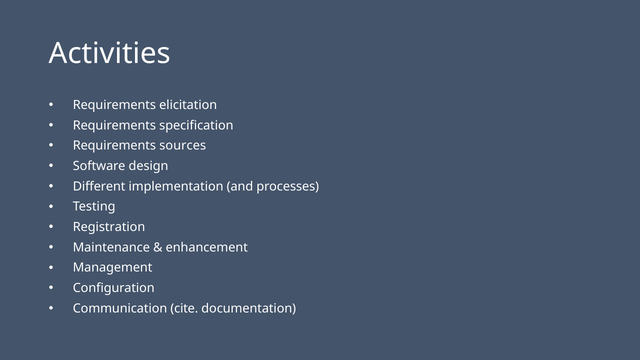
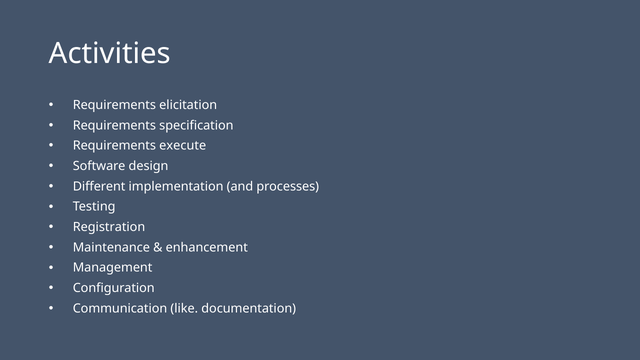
sources: sources -> execute (183, 146)
cite: cite -> like (184, 309)
